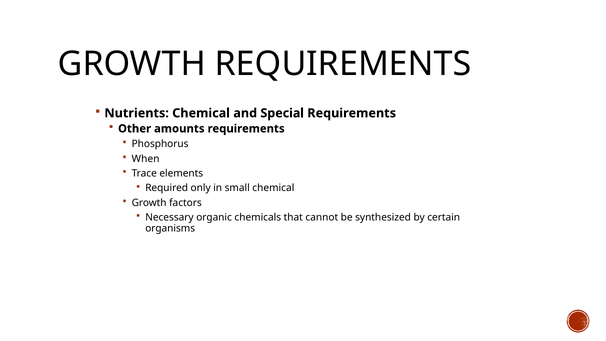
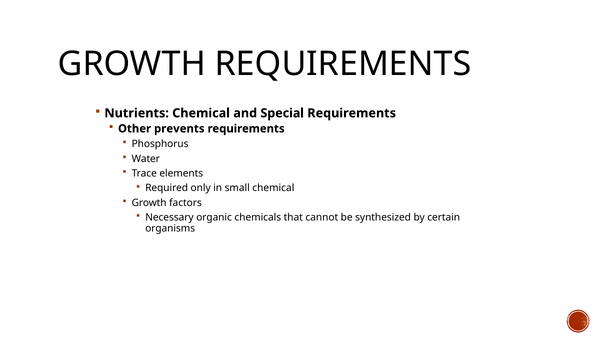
amounts: amounts -> prevents (179, 129)
When: When -> Water (146, 159)
